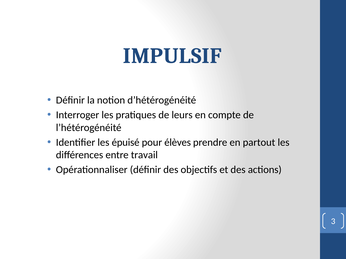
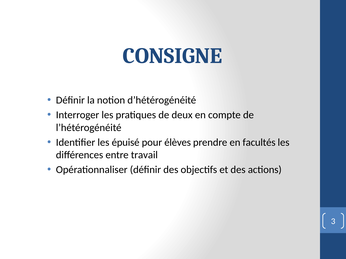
IMPULSIF: IMPULSIF -> CONSIGNE (172, 56)
leurs: leurs -> deux (182, 115)
partout: partout -> facultés (259, 143)
